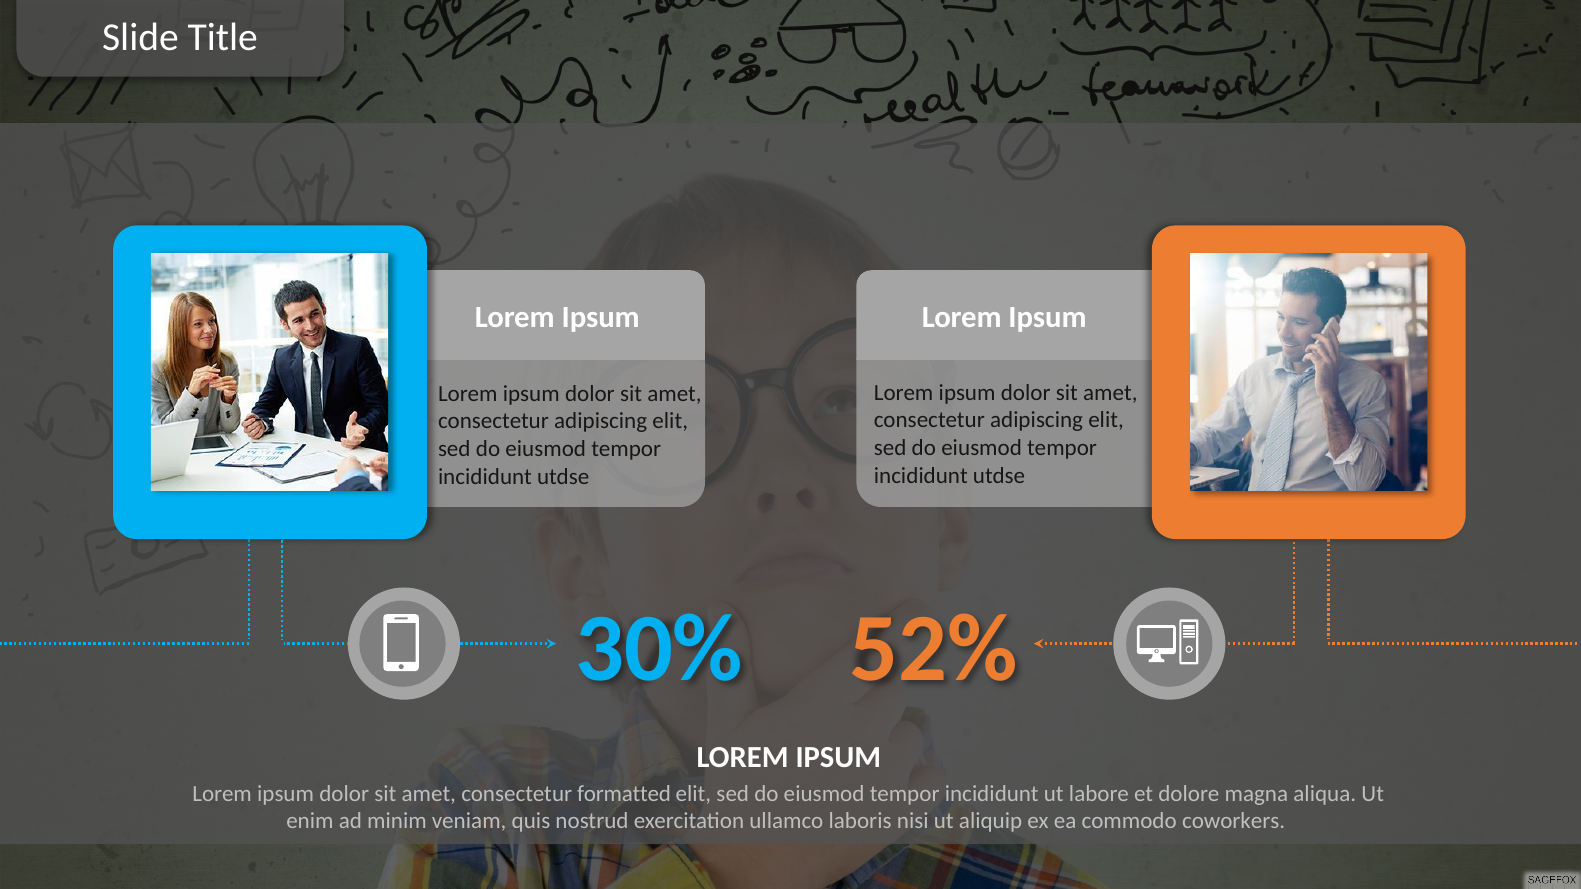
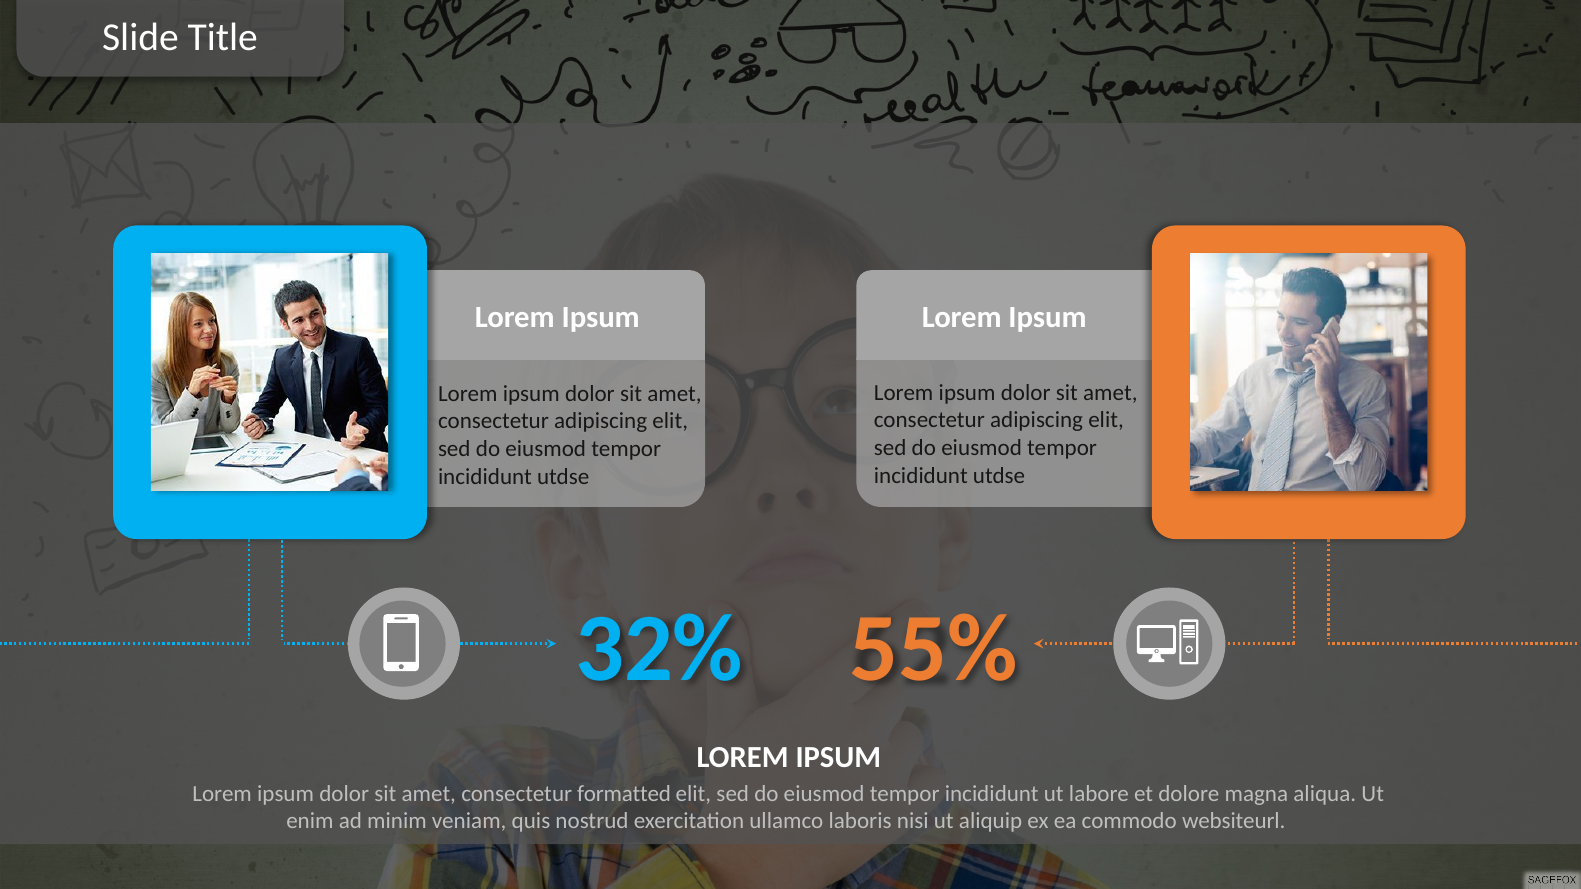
30%: 30% -> 32% (659, 648)
52%: 52% -> 55% (934, 649)
coworkers: coworkers -> websiteurl (1234, 822)
